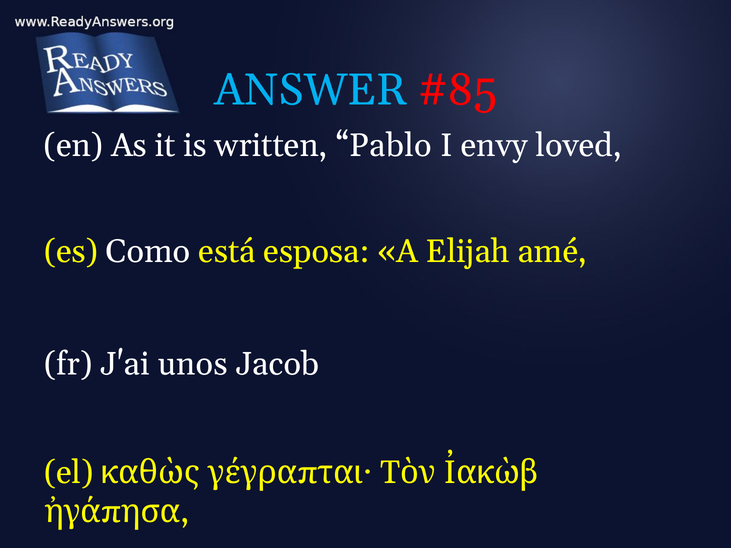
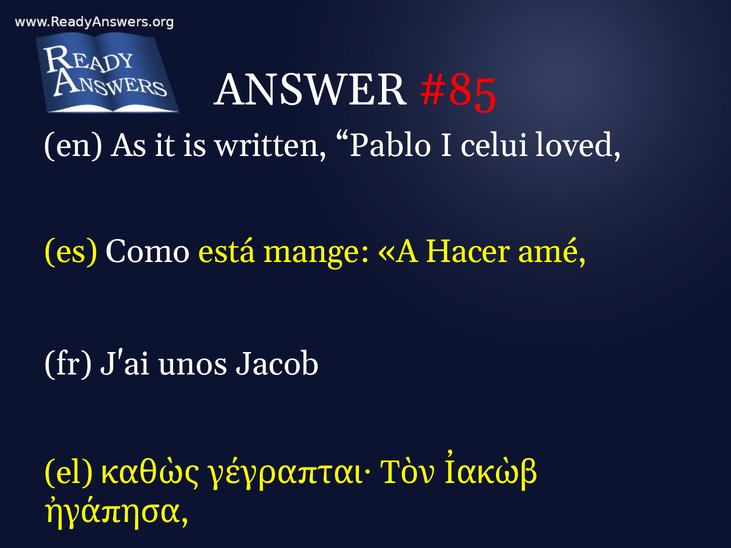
ANSWER colour: light blue -> white (311, 90)
envy: envy -> celui (494, 146)
esposa: esposa -> mange (317, 252)
Elijah: Elijah -> Hacer (468, 252)
